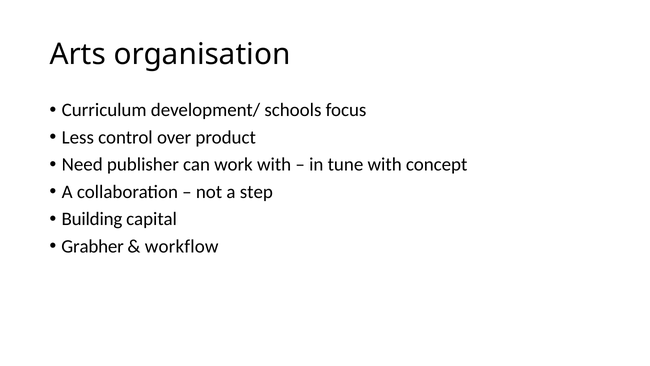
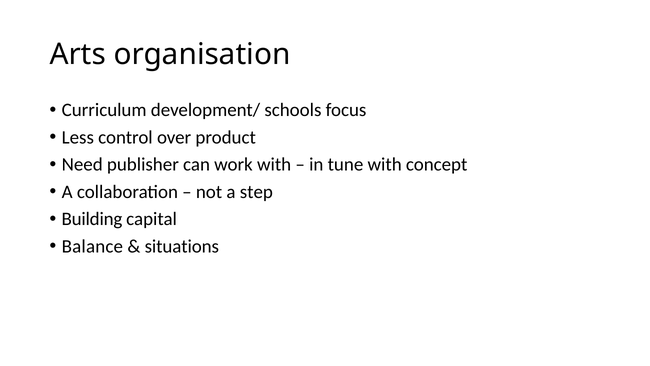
Grabher: Grabher -> Balance (92, 246)
workflow: workflow -> situations (182, 246)
